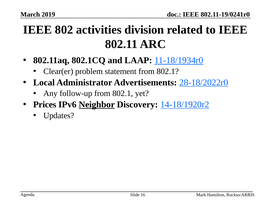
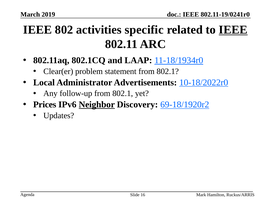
division: division -> specific (144, 30)
IEEE underline: none -> present (233, 30)
28-18/2022r0: 28-18/2022r0 -> 10-18/2022r0 (204, 83)
14-18/1920r2: 14-18/1920r2 -> 69-18/1920r2 (185, 105)
